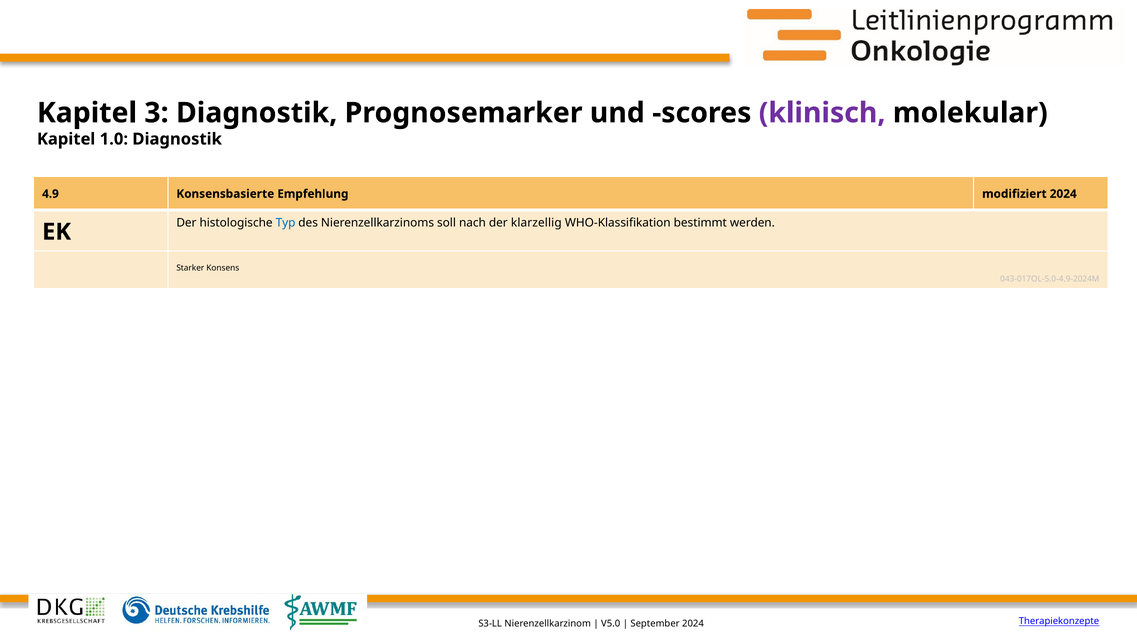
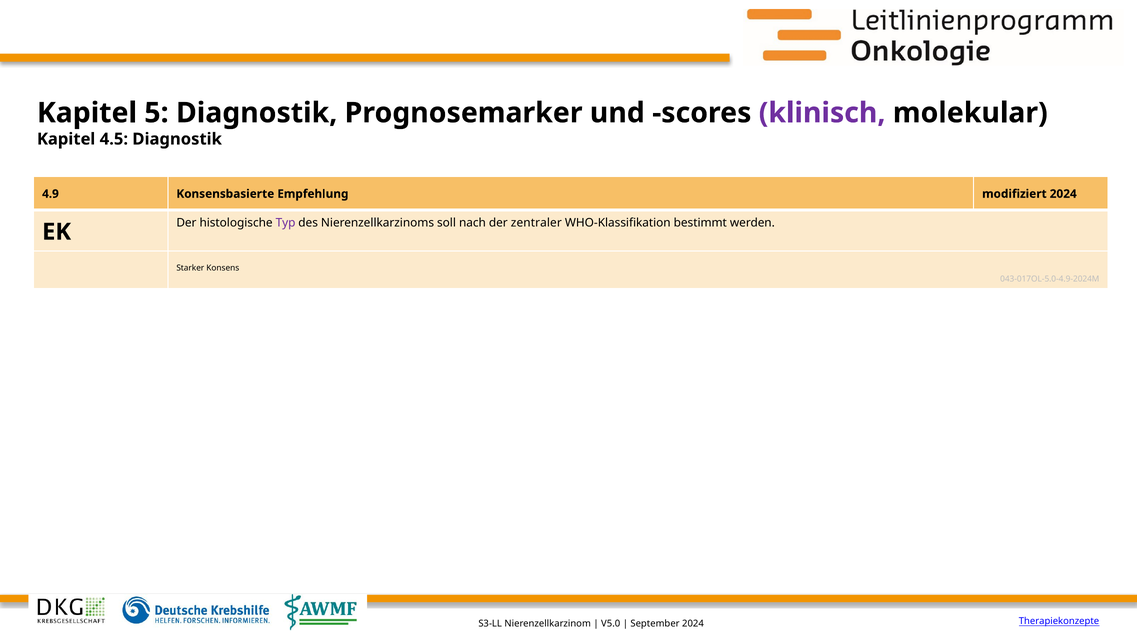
3: 3 -> 5 (156, 113)
1.0: 1.0 -> 4.5 (114, 139)
Typ colour: blue -> purple (286, 223)
klarzellig: klarzellig -> zentraler (536, 223)
